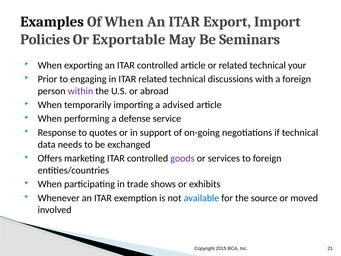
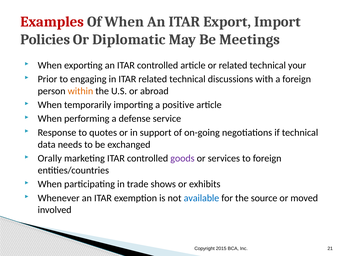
Examples colour: black -> red (52, 22)
Exportable: Exportable -> Diplomatic (129, 39)
Seminars: Seminars -> Meetings (250, 39)
within colour: purple -> orange (80, 91)
advised: advised -> positive (178, 105)
Offers: Offers -> Orally (50, 158)
